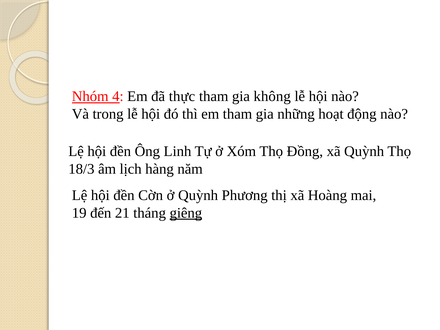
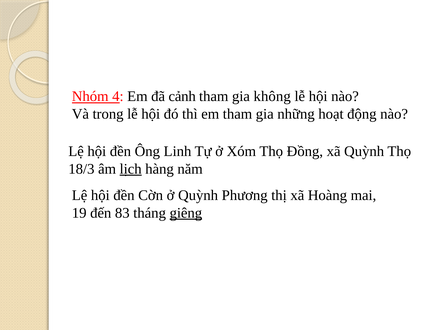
thực: thực -> cảnh (182, 96)
lịch underline: none -> present (131, 169)
21: 21 -> 83 (122, 213)
